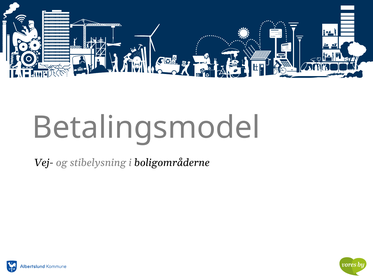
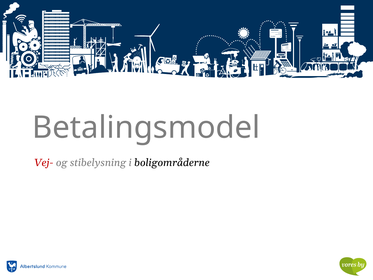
Vej- colour: black -> red (44, 163)
